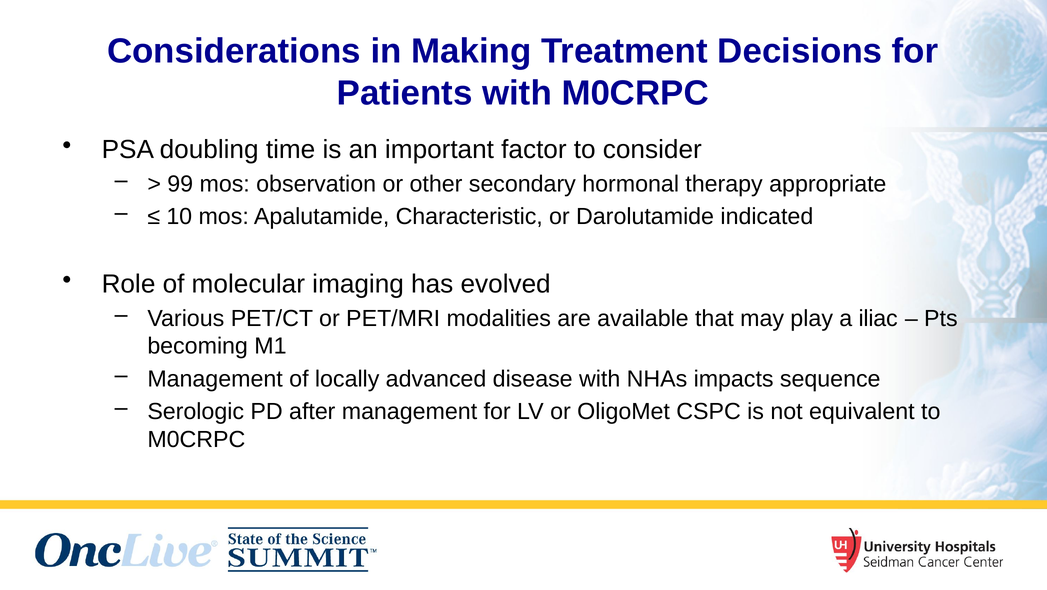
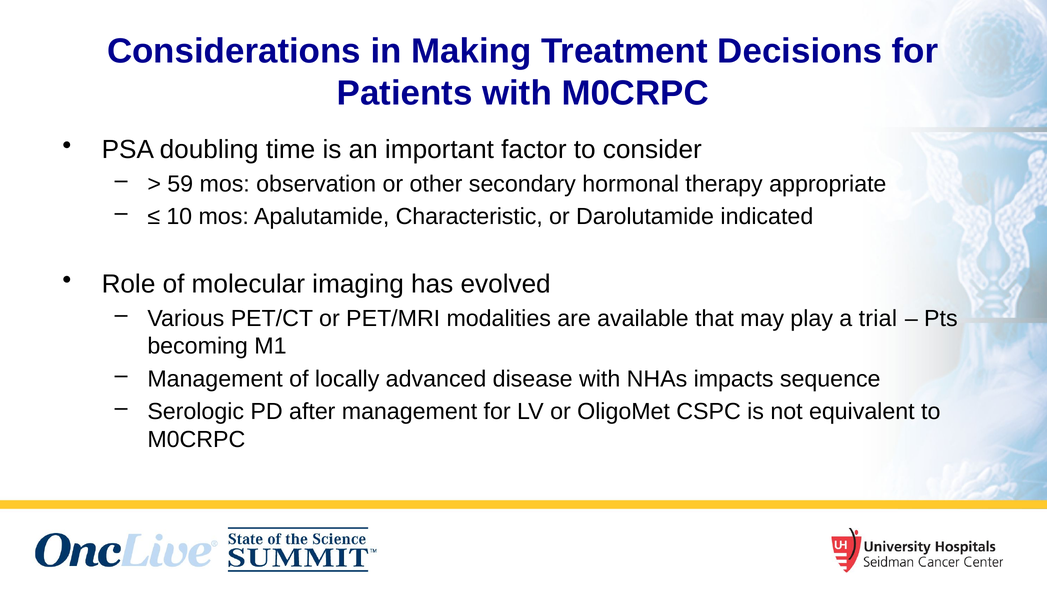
99: 99 -> 59 (180, 184)
iliac: iliac -> trial (878, 318)
